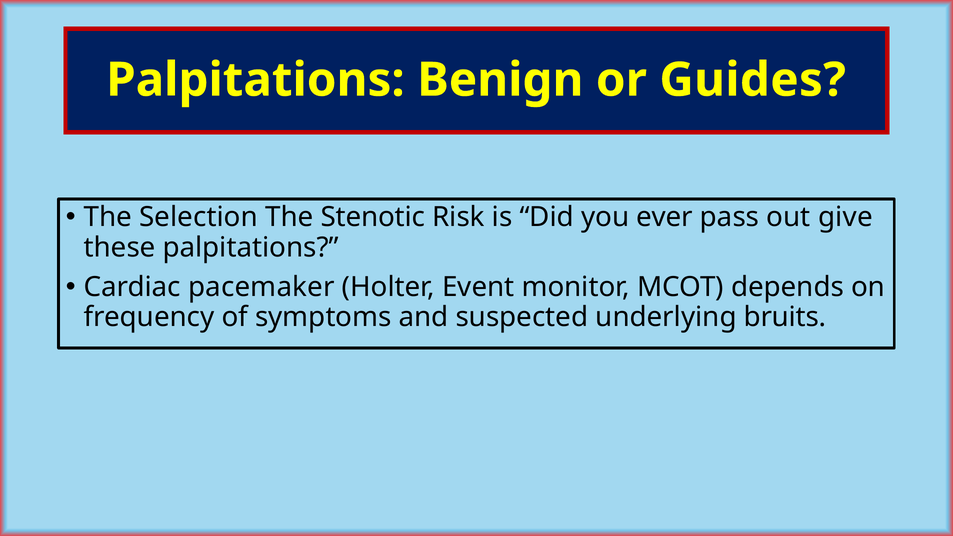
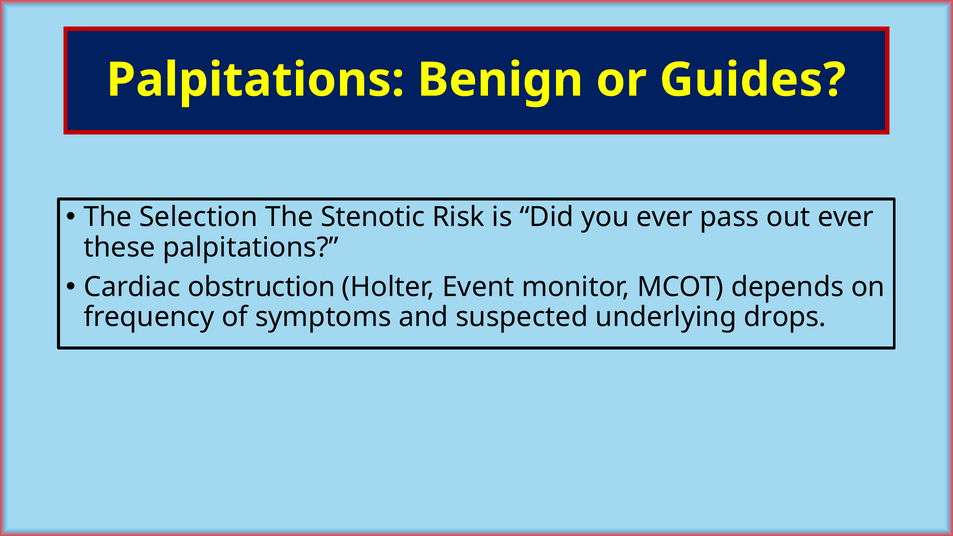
out give: give -> ever (846, 217)
pacemaker: pacemaker -> obstruction (262, 287)
bruits: bruits -> drops (785, 317)
